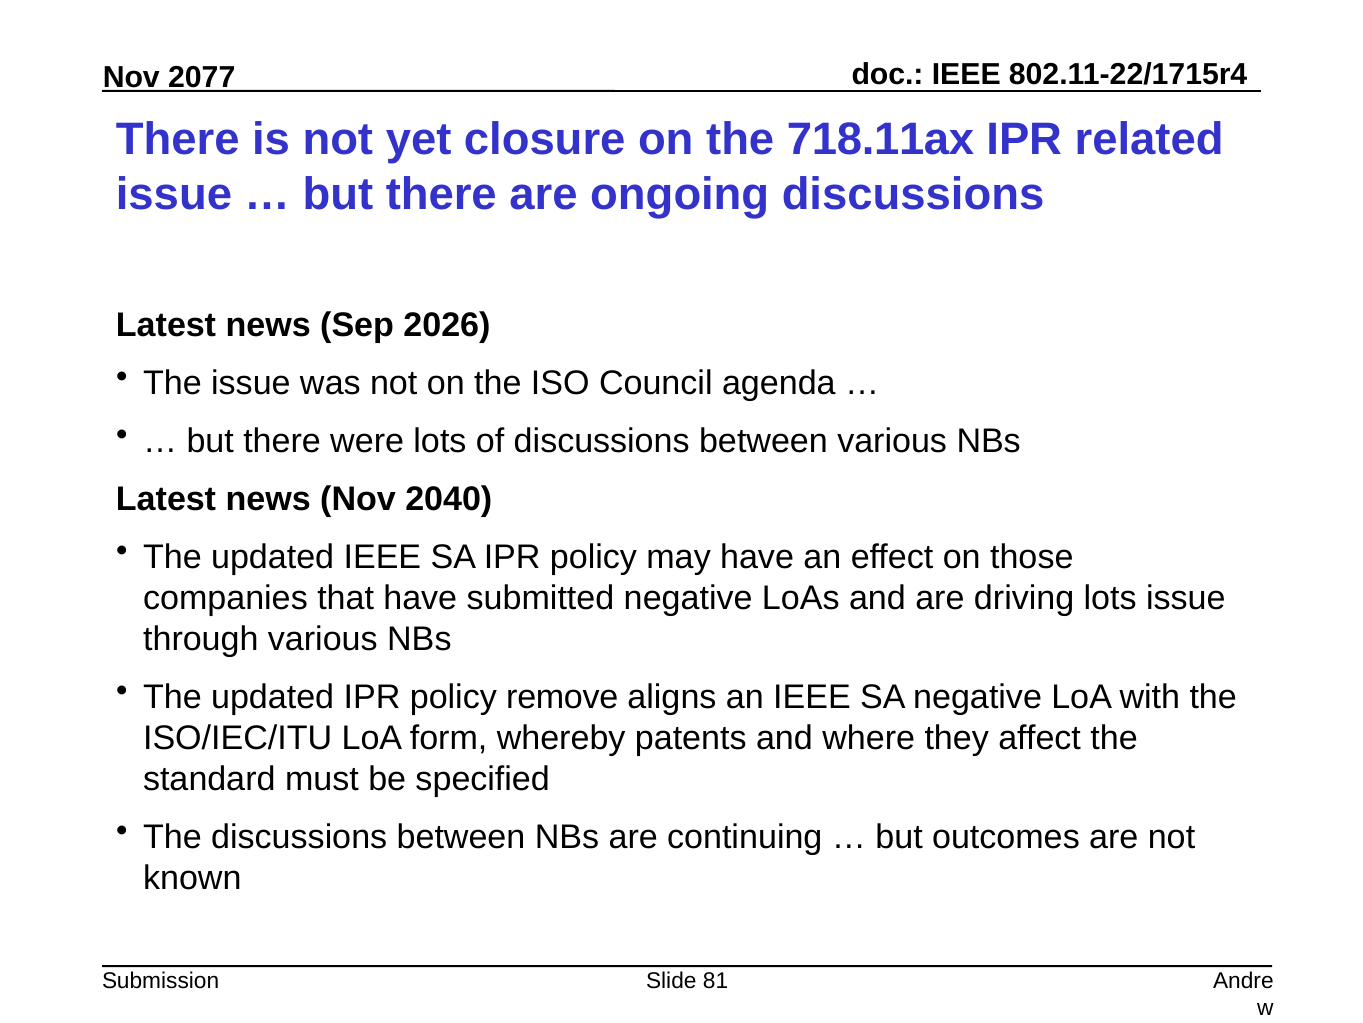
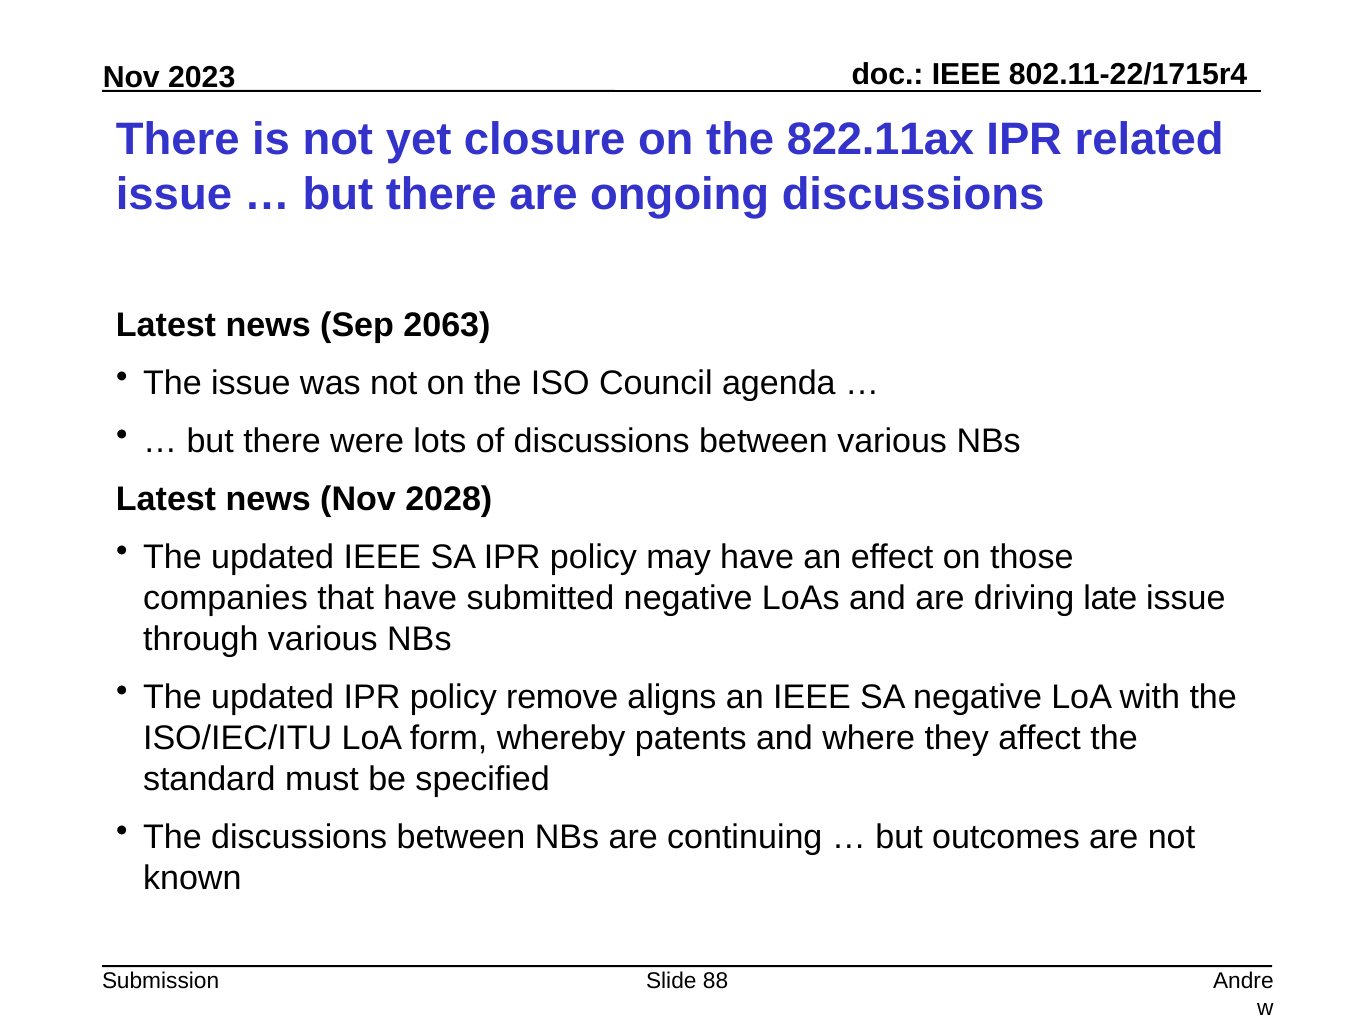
2077: 2077 -> 2023 (202, 77)
718.11ax: 718.11ax -> 822.11ax (881, 140)
2026: 2026 -> 2063 (447, 325)
2040: 2040 -> 2028 (449, 499)
driving lots: lots -> late (1110, 598)
81: 81 -> 88 (716, 980)
